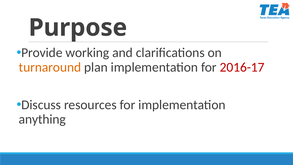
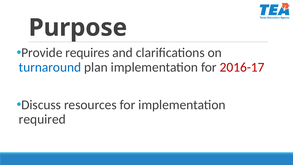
working: working -> requires (87, 53)
turnaround colour: orange -> blue (50, 67)
anything: anything -> required (42, 119)
